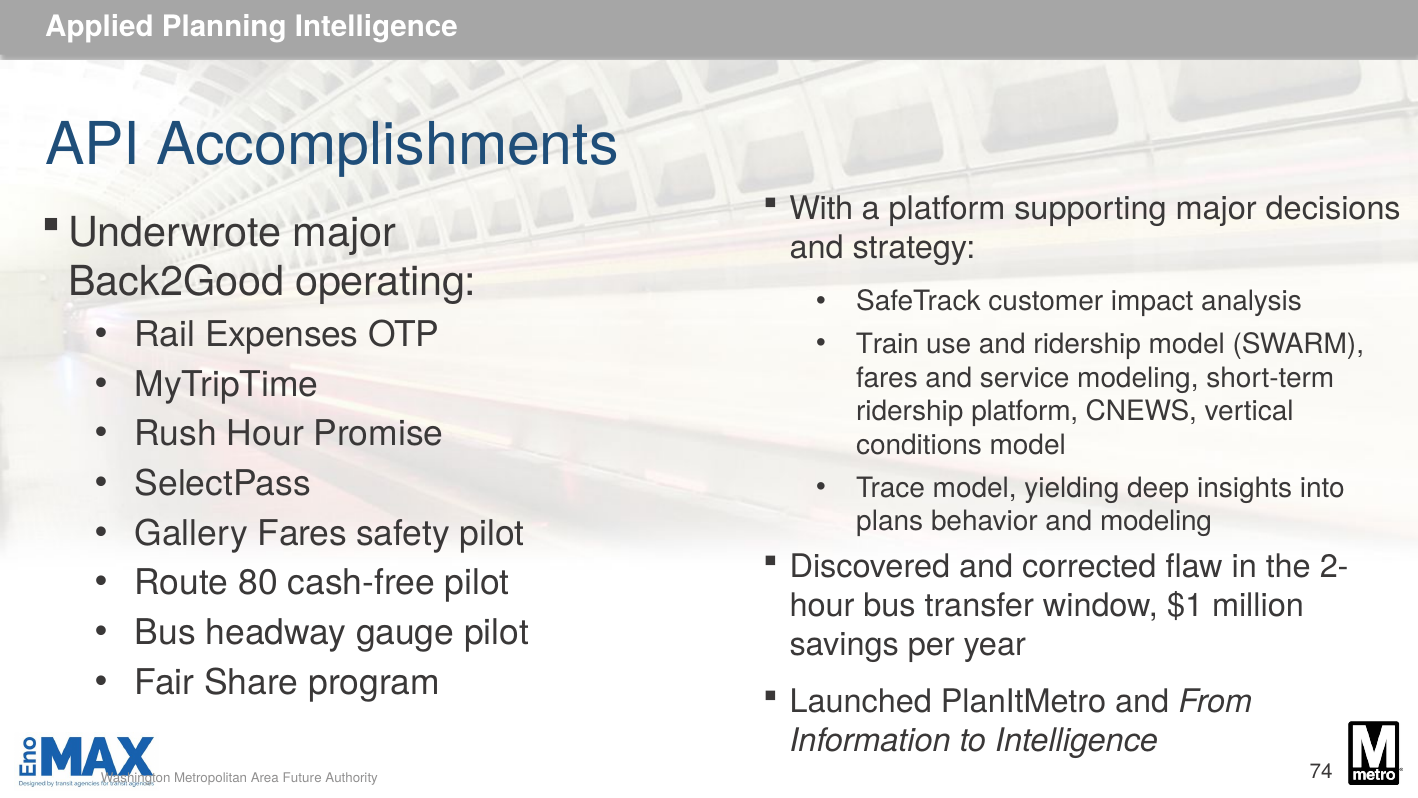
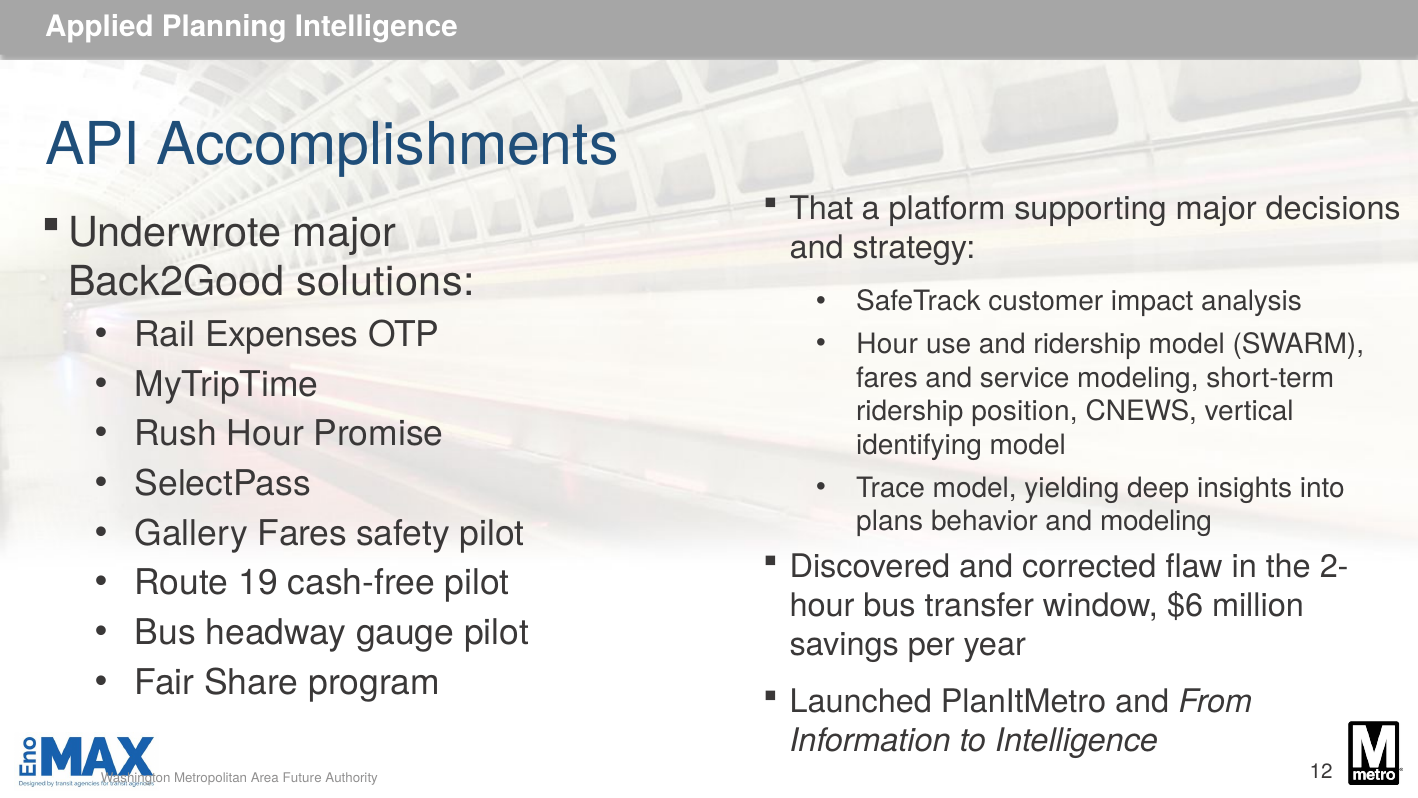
With: With -> That (821, 209)
operating: operating -> solutions (386, 282)
Train: Train -> Hour (887, 344)
ridership platform: platform -> position (1024, 411)
conditions: conditions -> identifying (919, 445)
80: 80 -> 19 (258, 583)
$1: $1 -> $6 (1185, 606)
74: 74 -> 12 (1321, 772)
